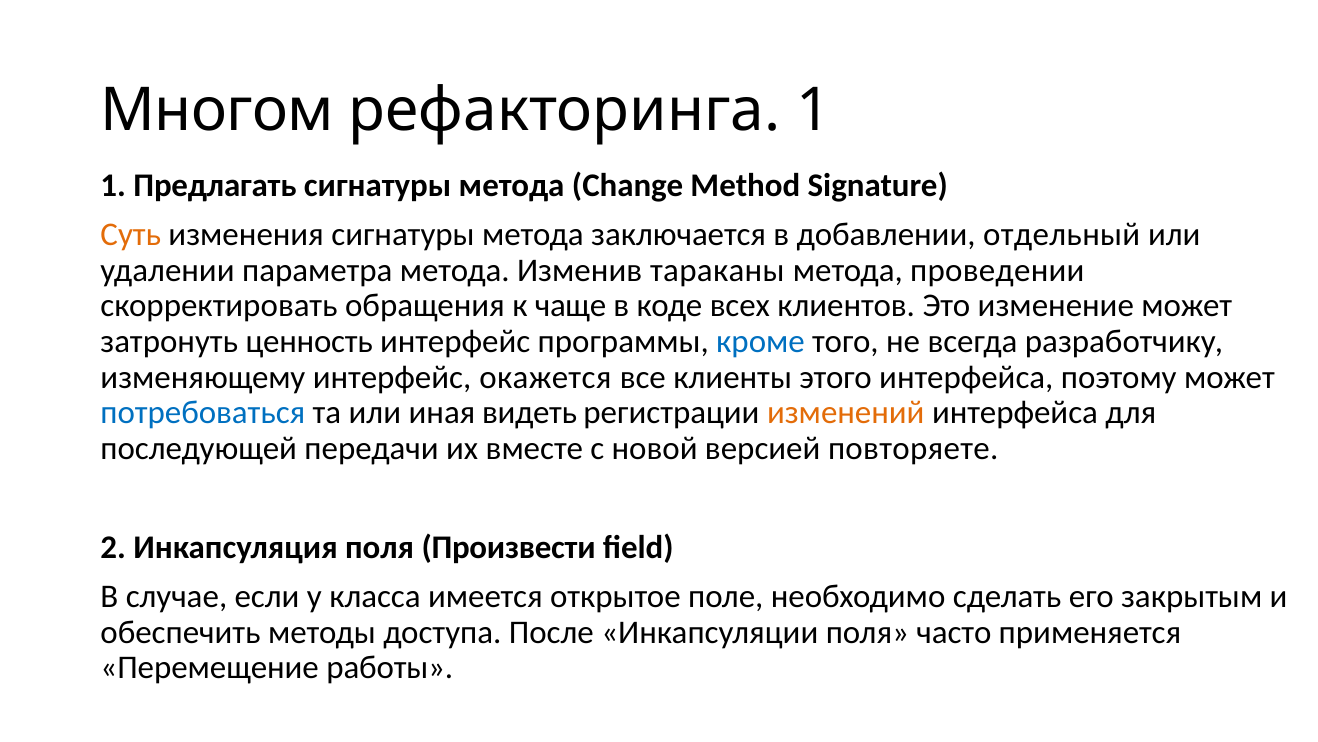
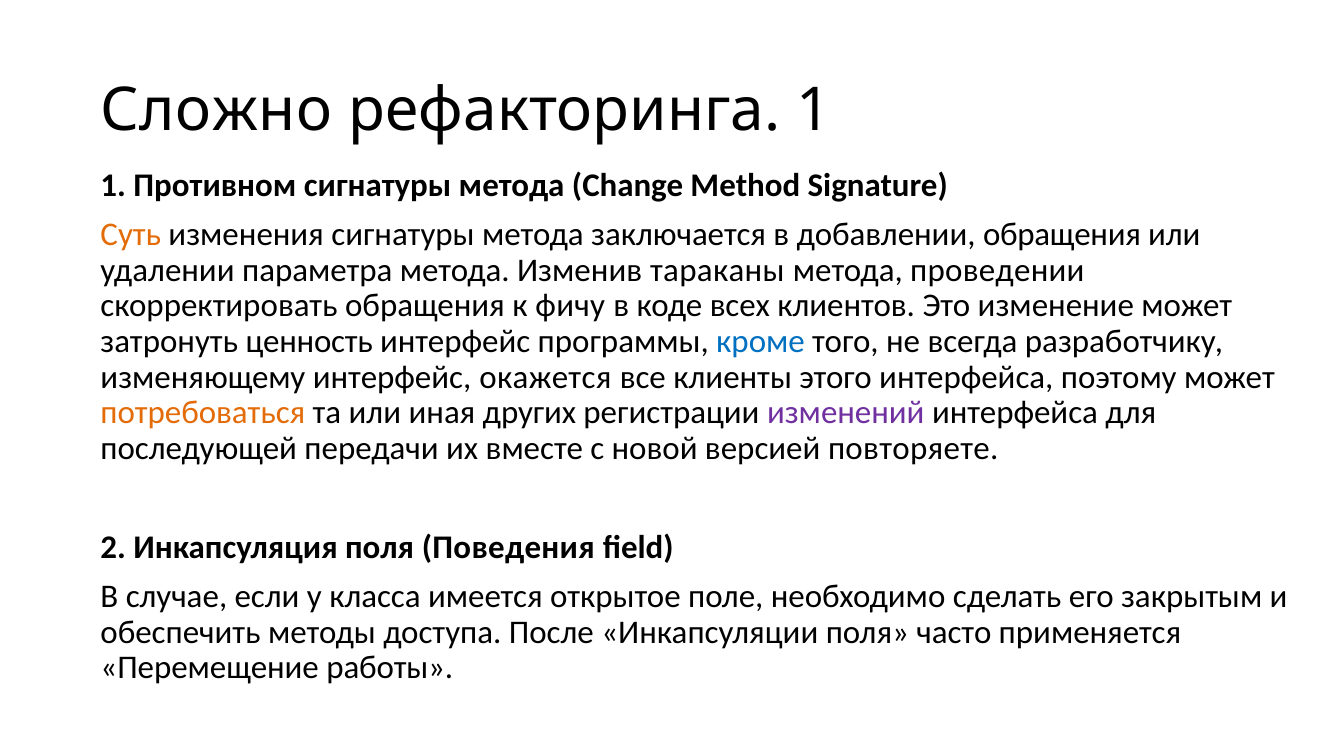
Многом: Многом -> Сложно (217, 111)
Предлагать: Предлагать -> Противном (215, 185)
добавлении отдельный: отдельный -> обращения (1062, 235)
чаще: чаще -> фичу (570, 306)
потребоваться colour: blue -> orange (203, 413)
видеть: видеть -> других (529, 413)
изменений colour: orange -> purple (846, 413)
Произвести: Произвести -> Поведения (508, 547)
